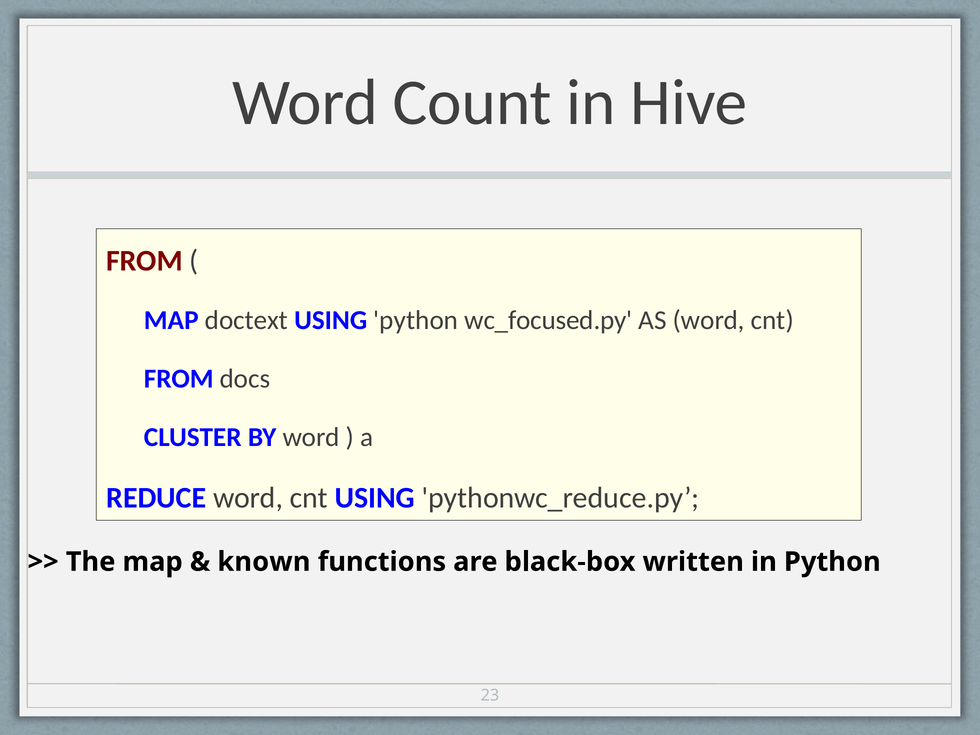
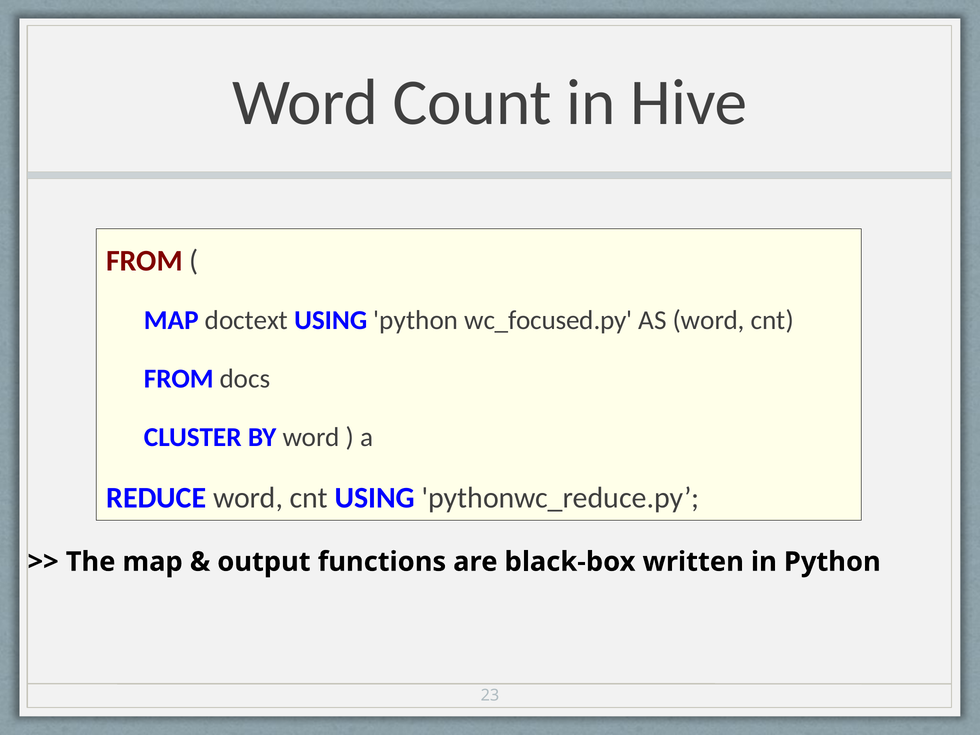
known: known -> output (264, 562)
